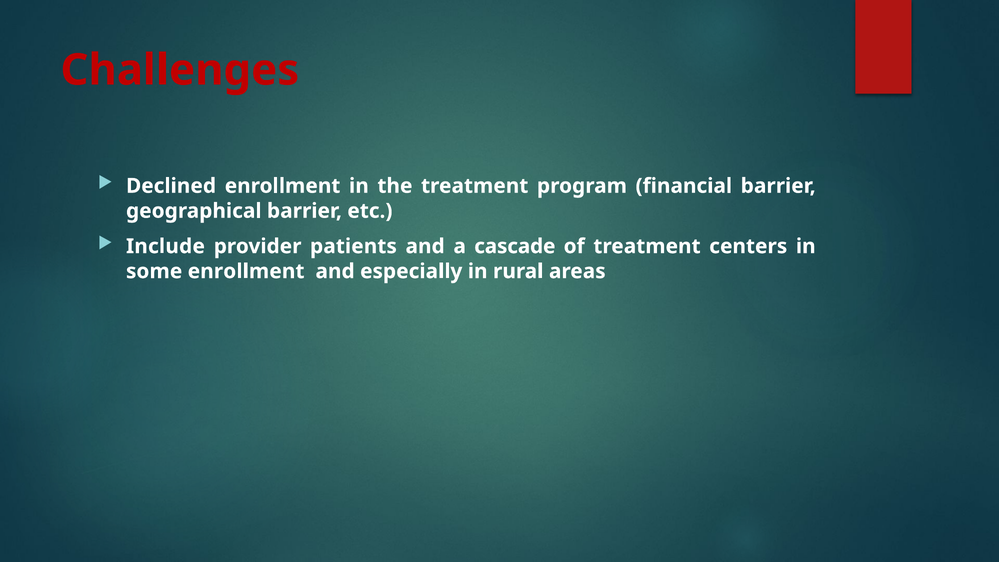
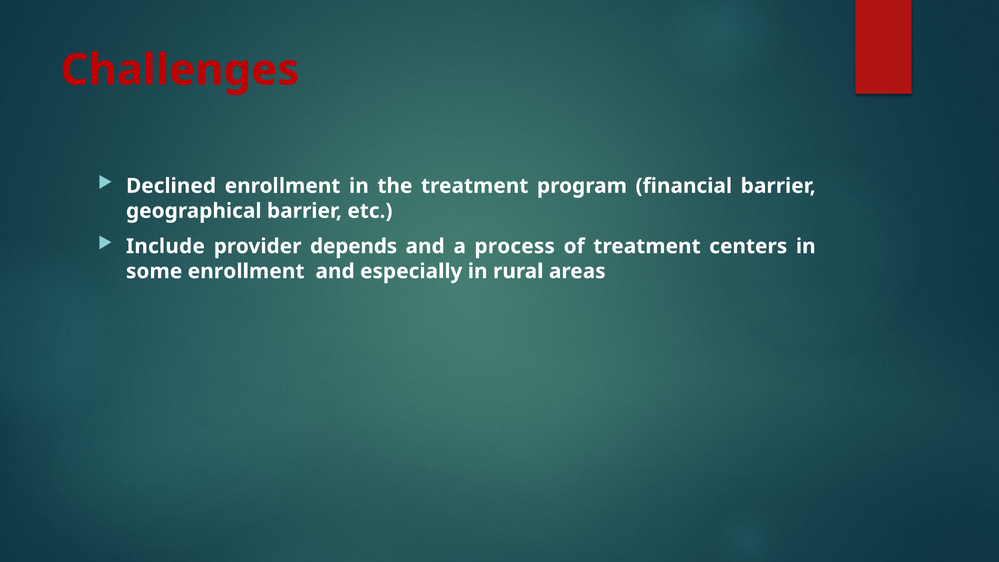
patients: patients -> depends (354, 246)
cascade: cascade -> process (515, 246)
